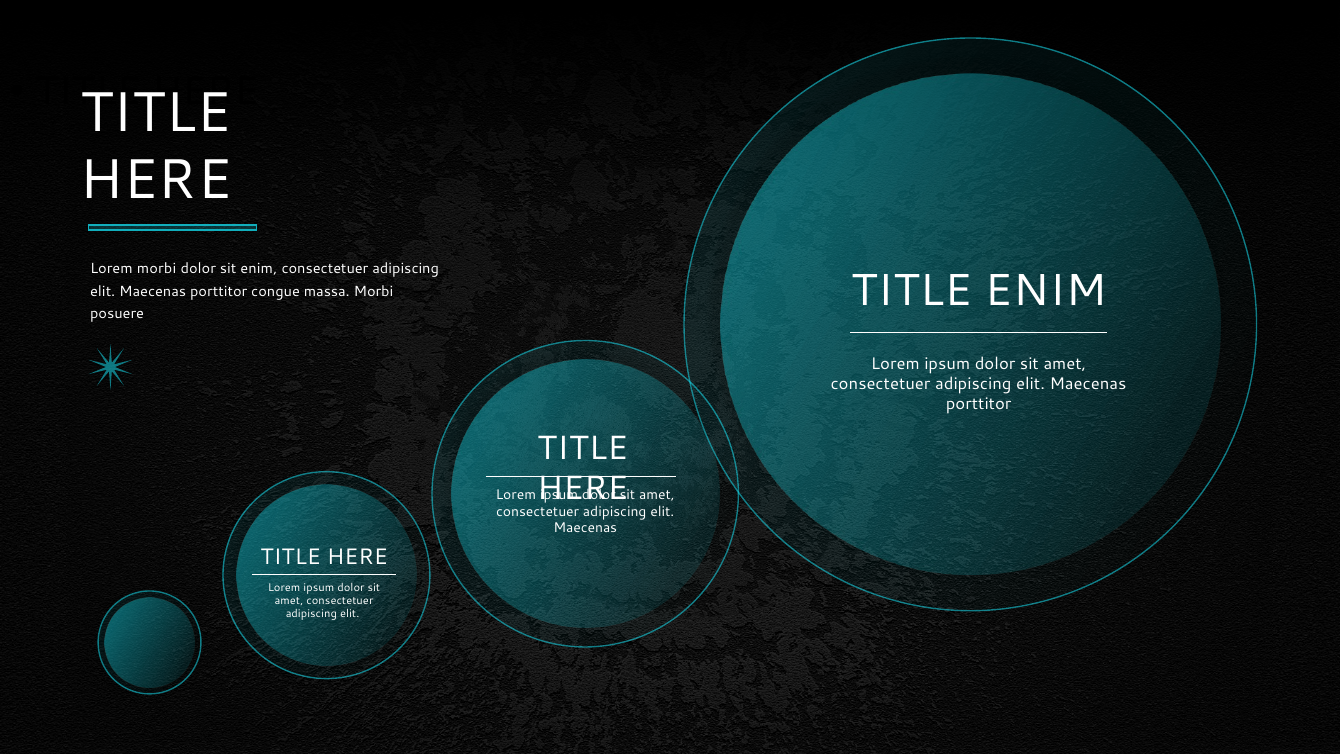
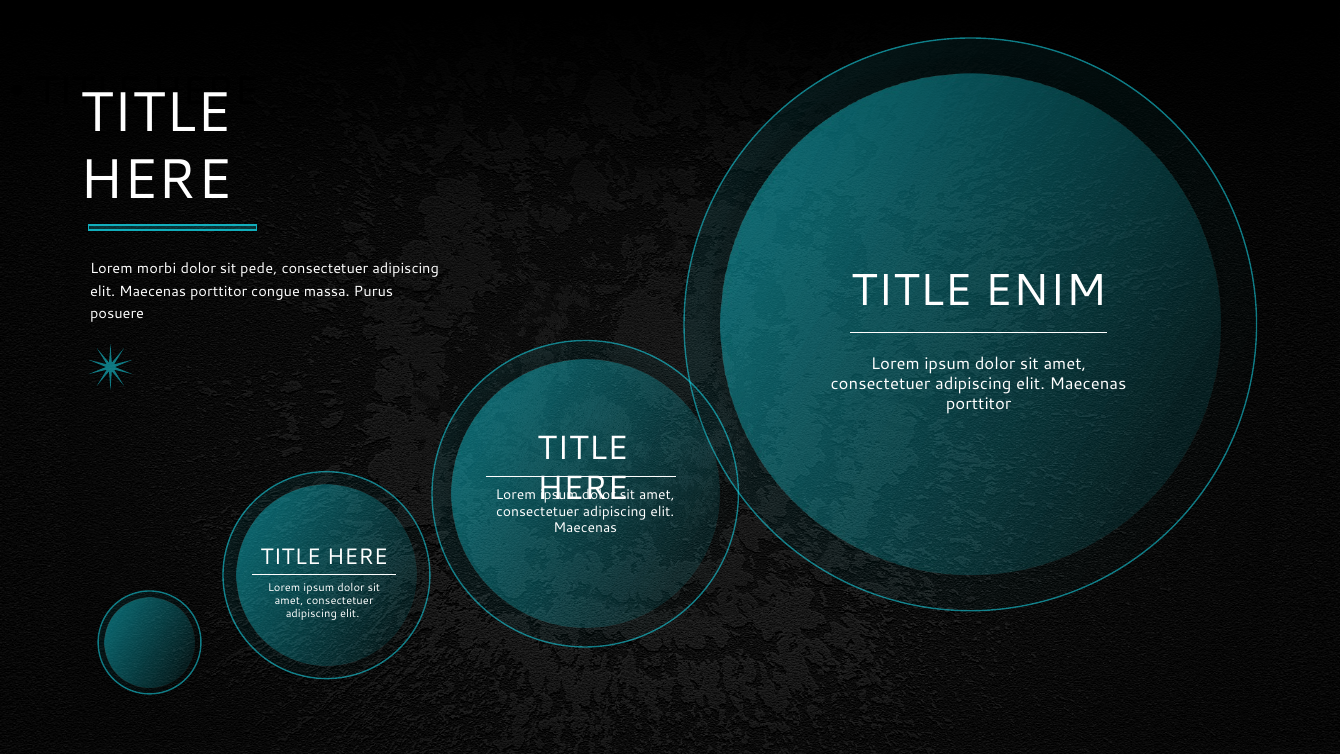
sit enim: enim -> pede (259, 268)
massa Morbi: Morbi -> Purus (373, 291)
